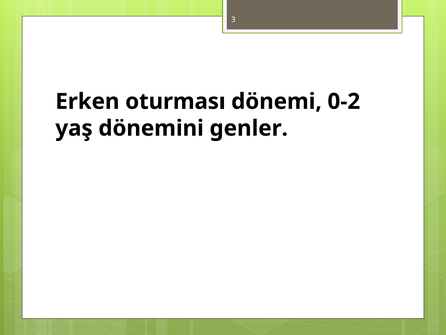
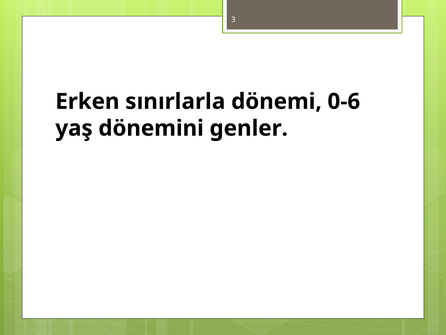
oturması: oturması -> sınırlarla (175, 101)
0-2: 0-2 -> 0-6 (344, 101)
